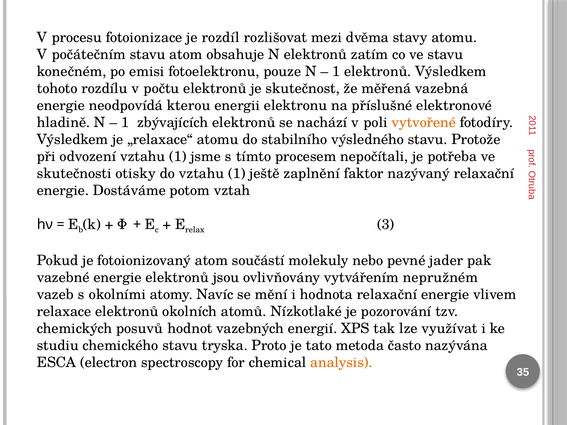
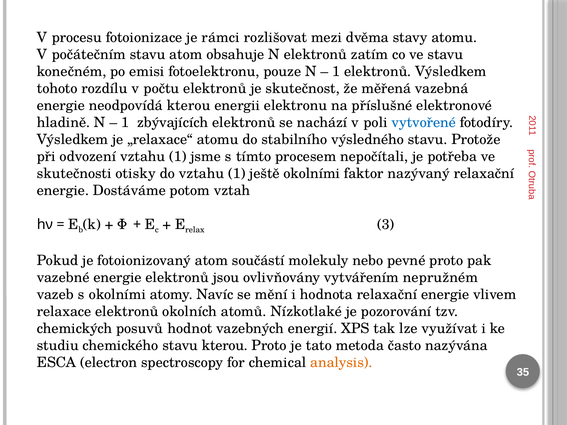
rozdíl: rozdíl -> rámci (221, 37)
vytvořené colour: orange -> blue (424, 122)
ještě zaplnění: zaplnění -> okolními (312, 173)
pevné jader: jader -> proto (446, 261)
stavu tryska: tryska -> kterou (225, 346)
